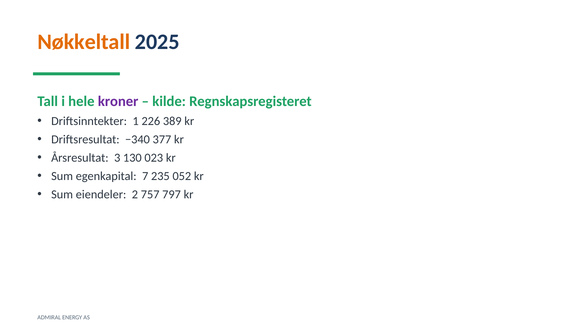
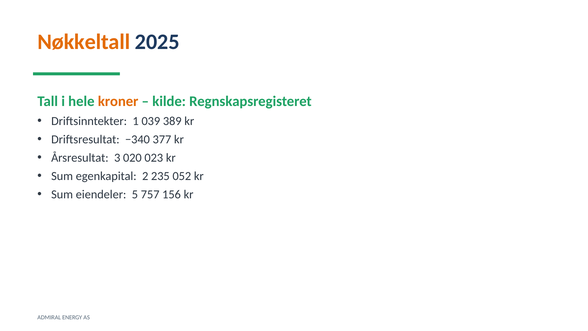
kroner colour: purple -> orange (118, 101)
226: 226 -> 039 (151, 121)
130: 130 -> 020 (132, 158)
7: 7 -> 2 (145, 176)
2: 2 -> 5 (135, 194)
797: 797 -> 156 (172, 194)
